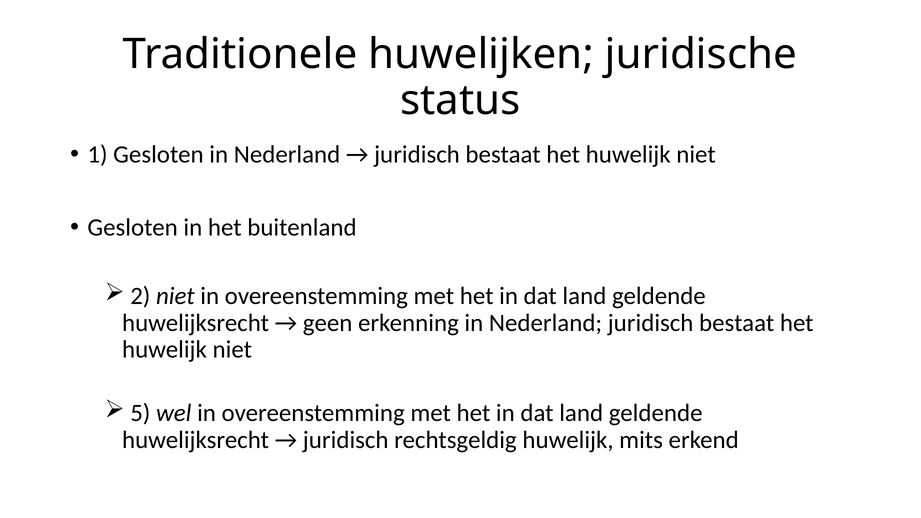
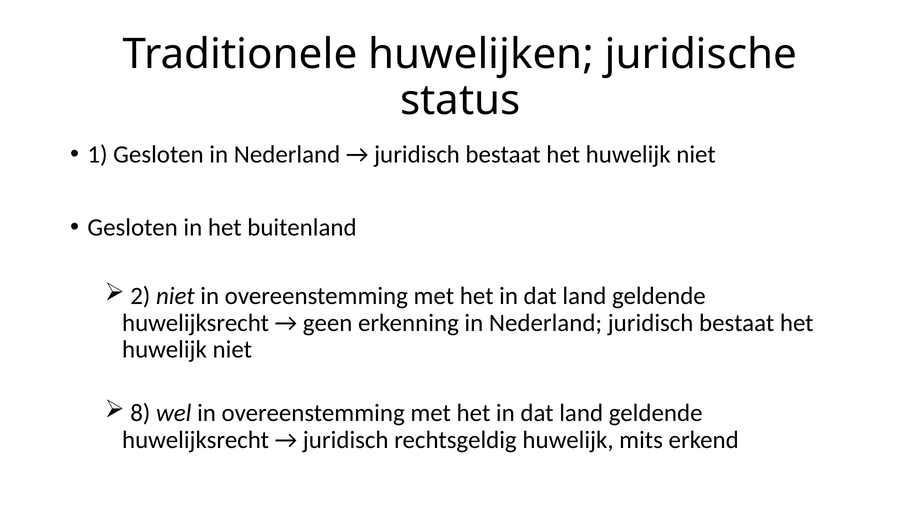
5: 5 -> 8 (140, 413)
